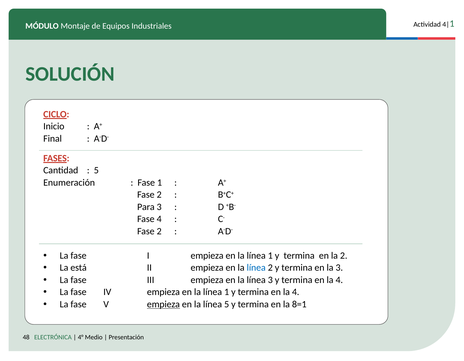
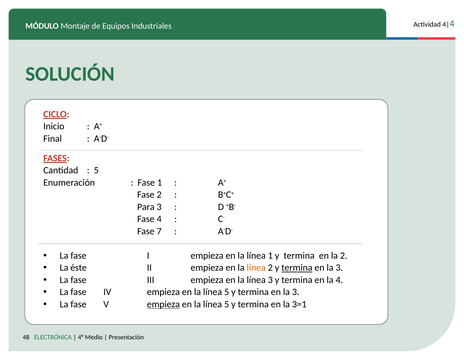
1: 1 -> 4 (452, 24)
2: 2 -> 7 (159, 231)
está: está -> éste (79, 268)
línea colour: blue -> orange (256, 268)
termina underline: none -> present (297, 268)
1: 1 -> 5 (227, 292)
4: 4 -> 3 (296, 292)
8=1: 8=1 -> 3=1 (299, 304)
